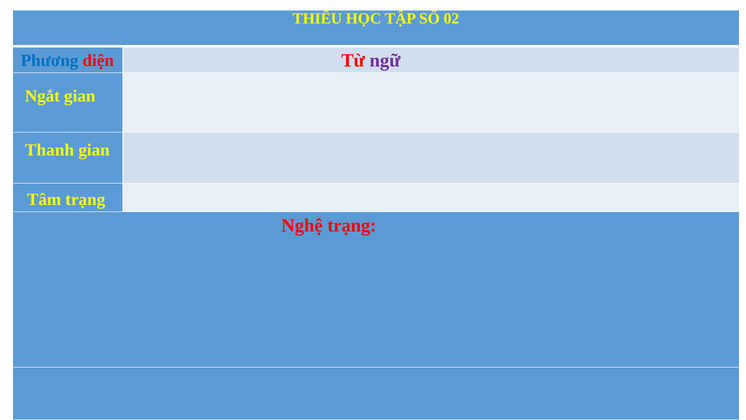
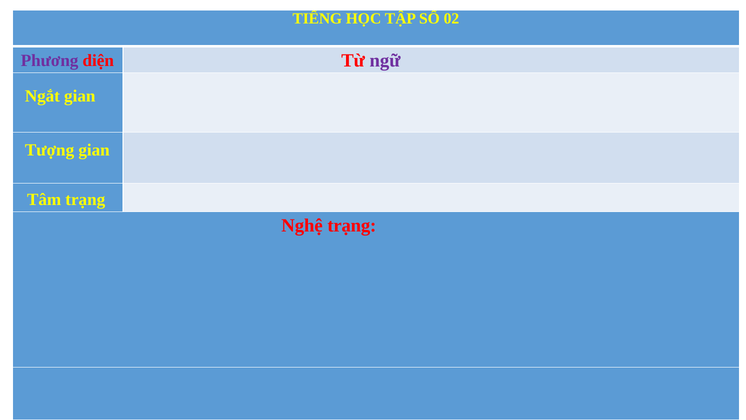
THIẾU: THIẾU -> TIẾNG (317, 19)
Phương colour: blue -> purple (50, 61)
Thanh: Thanh -> Tượng (50, 150)
